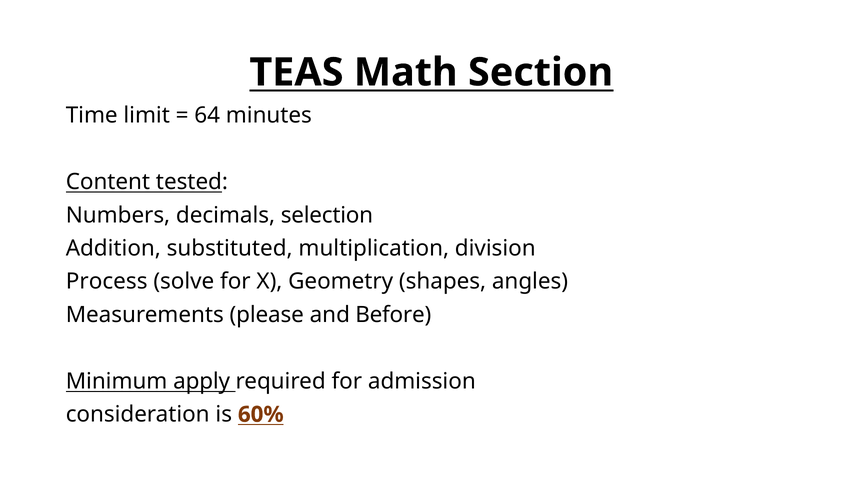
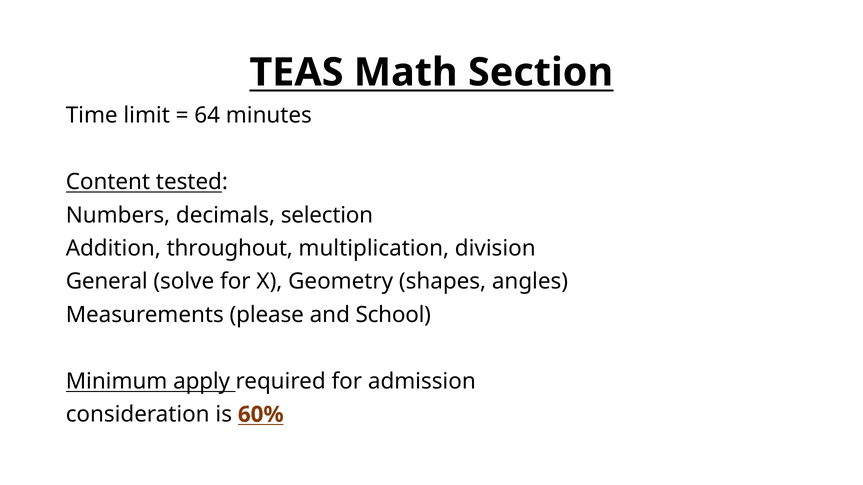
substituted: substituted -> throughout (230, 249)
Process: Process -> General (107, 282)
Before: Before -> School (393, 315)
